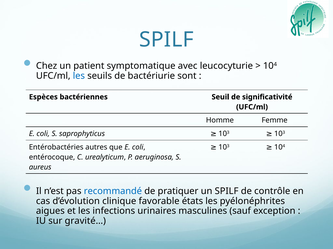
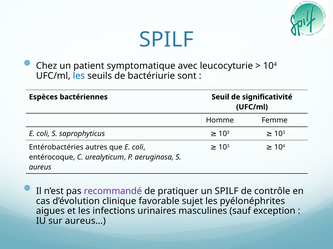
recommandé colour: blue -> purple (113, 192)
états: états -> sujet (192, 202)
gravité…: gravité… -> aureus… (85, 222)
